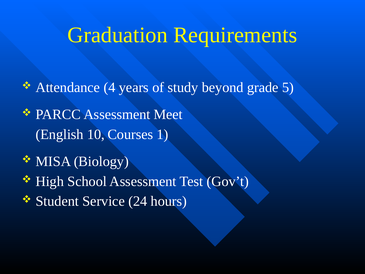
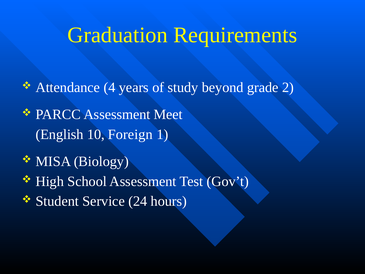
5: 5 -> 2 (288, 87)
Courses: Courses -> Foreign (130, 134)
